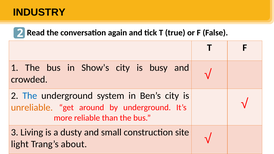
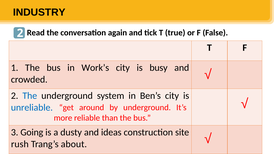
Show’s: Show’s -> Work’s (95, 68)
unreliable colour: orange -> blue (32, 108)
Living: Living -> Going (32, 132)
small: small -> ideas (111, 132)
light: light -> rush (20, 144)
